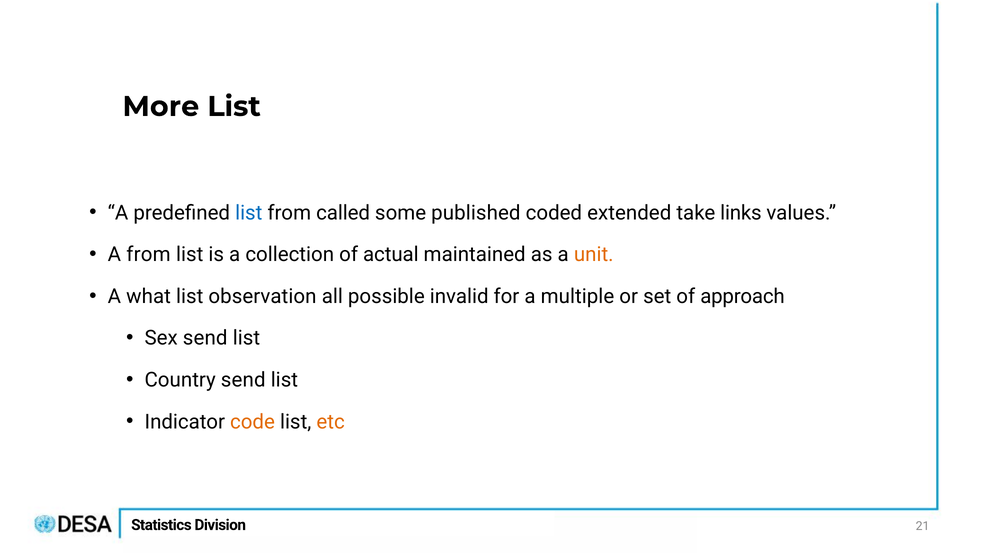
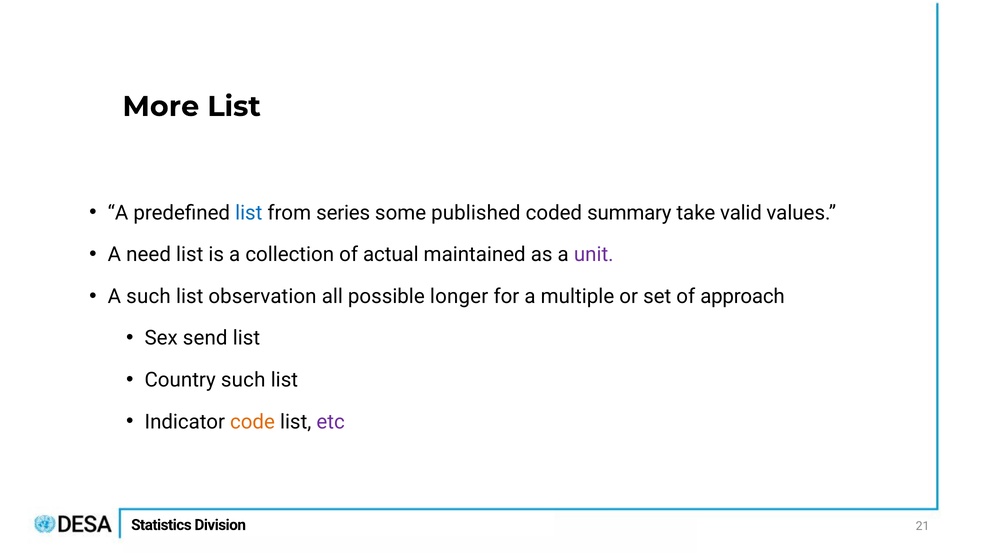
called: called -> series (343, 213)
extended: extended -> summary (629, 213)
links: links -> valid (741, 213)
A from: from -> need (149, 255)
unit colour: orange -> purple (594, 255)
A what: what -> such (148, 296)
invalid: invalid -> longer (459, 296)
Country send: send -> such (243, 380)
etc colour: orange -> purple (331, 422)
